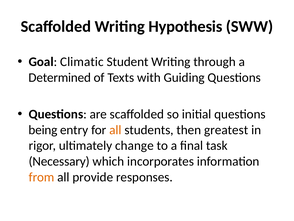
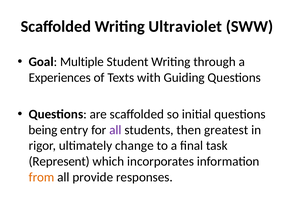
Hypothesis: Hypothesis -> Ultraviolet (185, 26)
Climatic: Climatic -> Multiple (82, 62)
Determined: Determined -> Experiences (60, 77)
all colour: orange -> purple (115, 130)
Necessary: Necessary -> Represent (59, 161)
